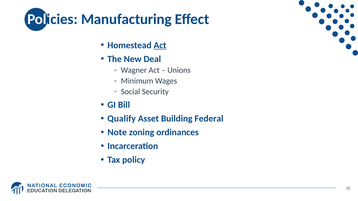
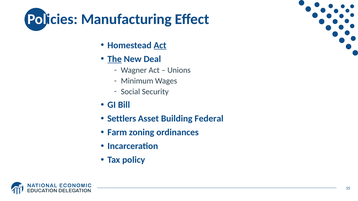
The underline: none -> present (115, 59)
Qualify: Qualify -> Settlers (122, 119)
Note: Note -> Farm (117, 133)
